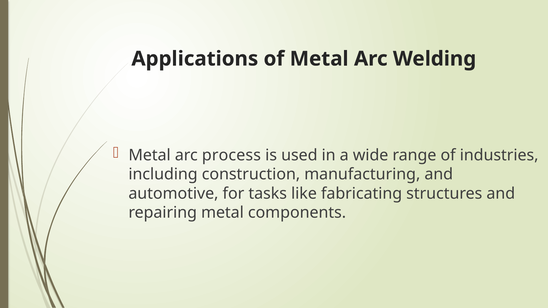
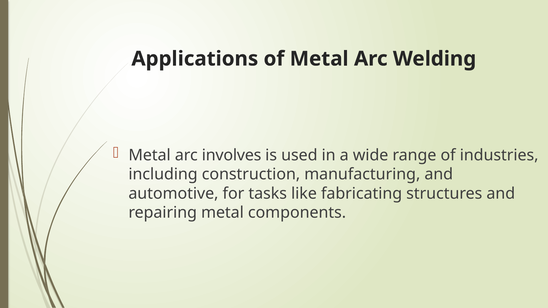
process: process -> involves (232, 155)
